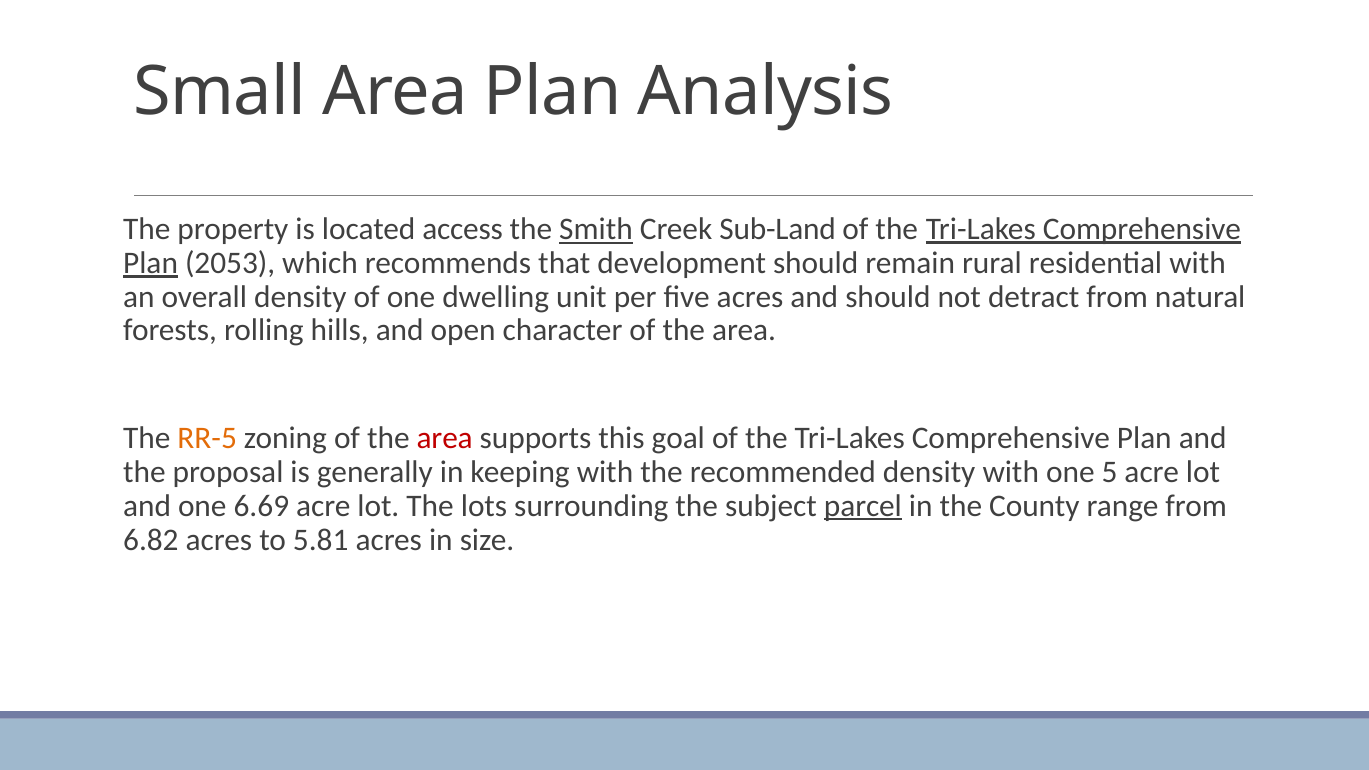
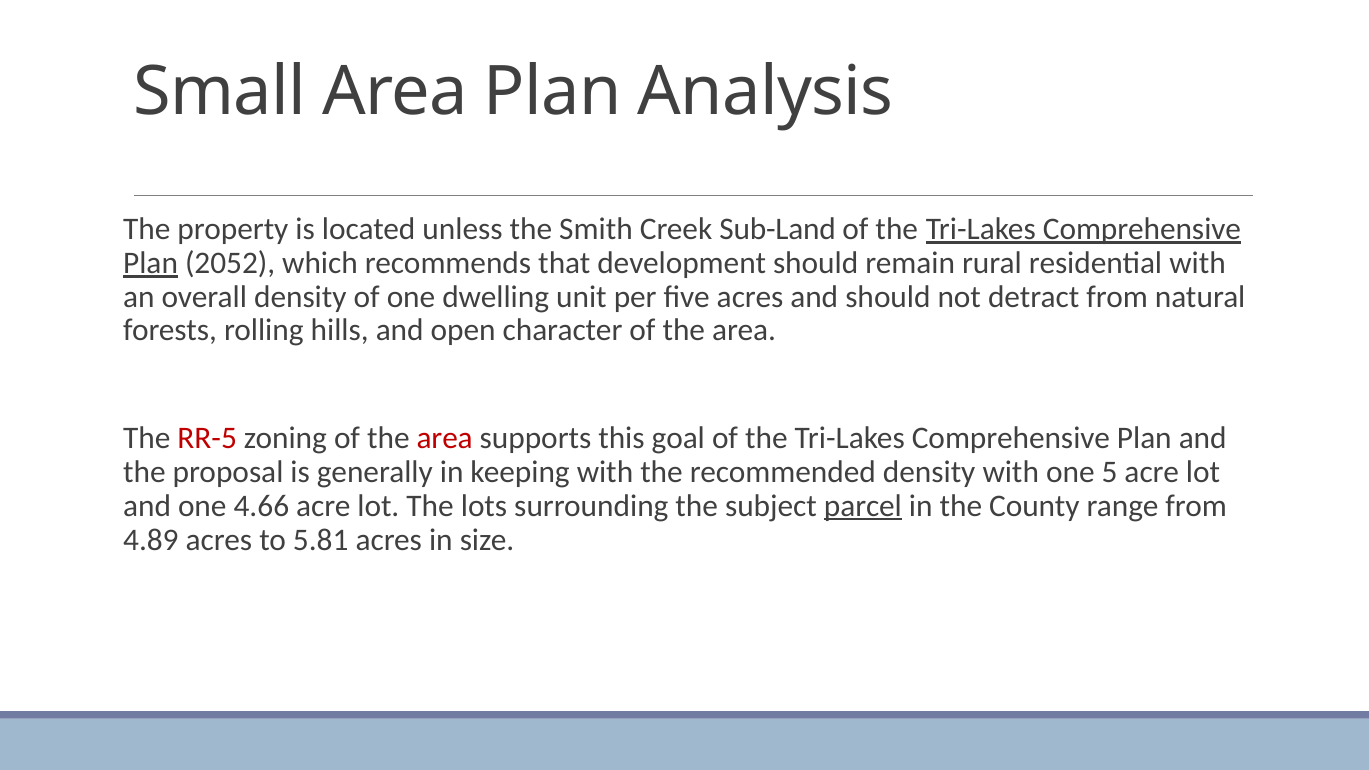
access: access -> unless (463, 229)
Smith underline: present -> none (596, 229)
2053: 2053 -> 2052 (230, 263)
RR-5 colour: orange -> red (207, 438)
6.69: 6.69 -> 4.66 (261, 506)
6.82: 6.82 -> 4.89 (151, 540)
